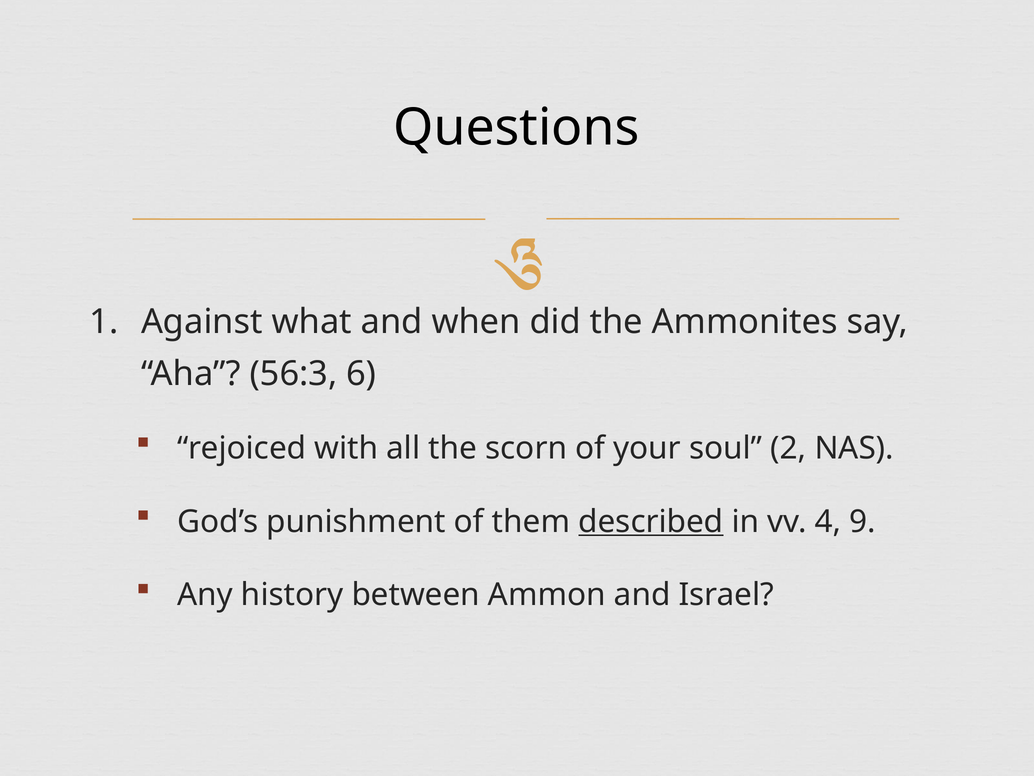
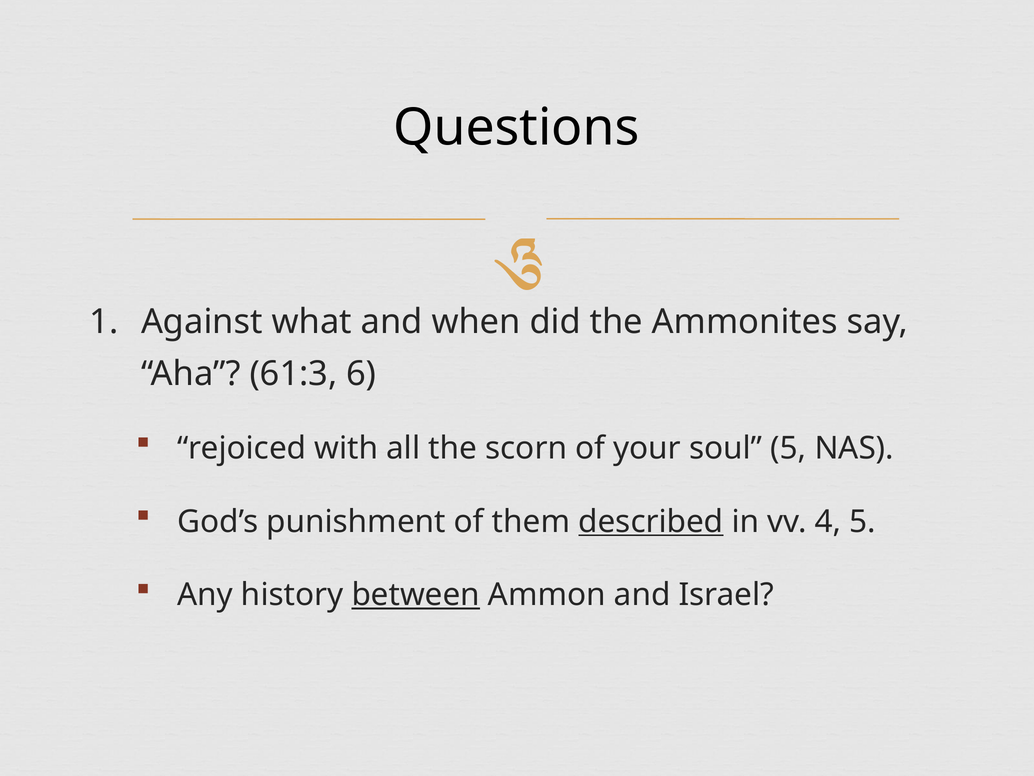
56:3: 56:3 -> 61:3 (293, 373)
soul 2: 2 -> 5 (788, 448)
4 9: 9 -> 5 (863, 521)
between underline: none -> present (416, 594)
